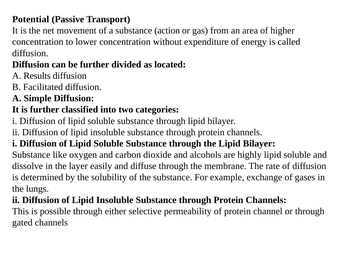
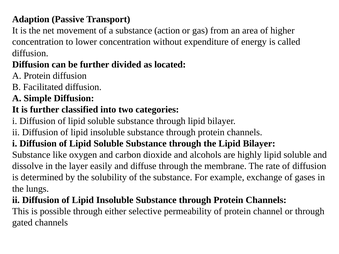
Potential: Potential -> Adaption (31, 19)
A Results: Results -> Protein (37, 76)
